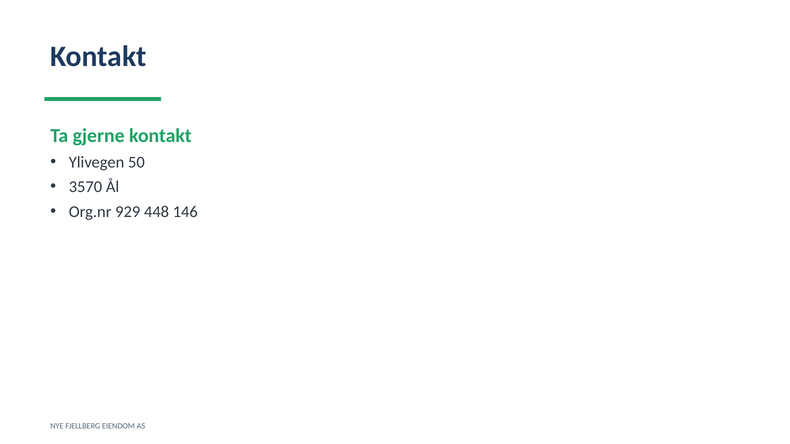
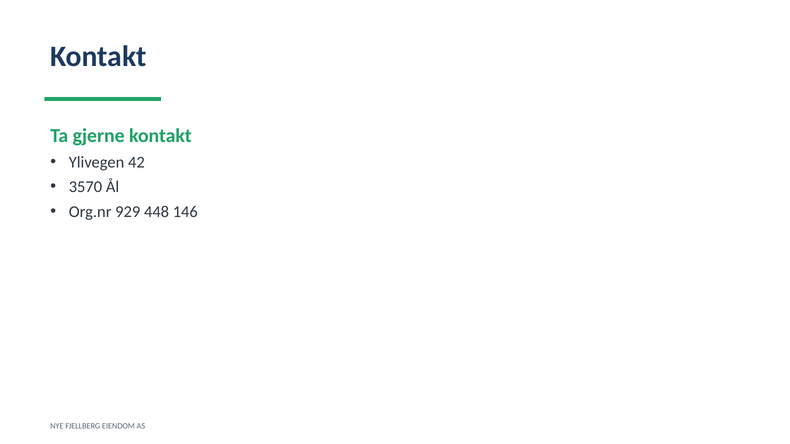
50: 50 -> 42 (136, 162)
